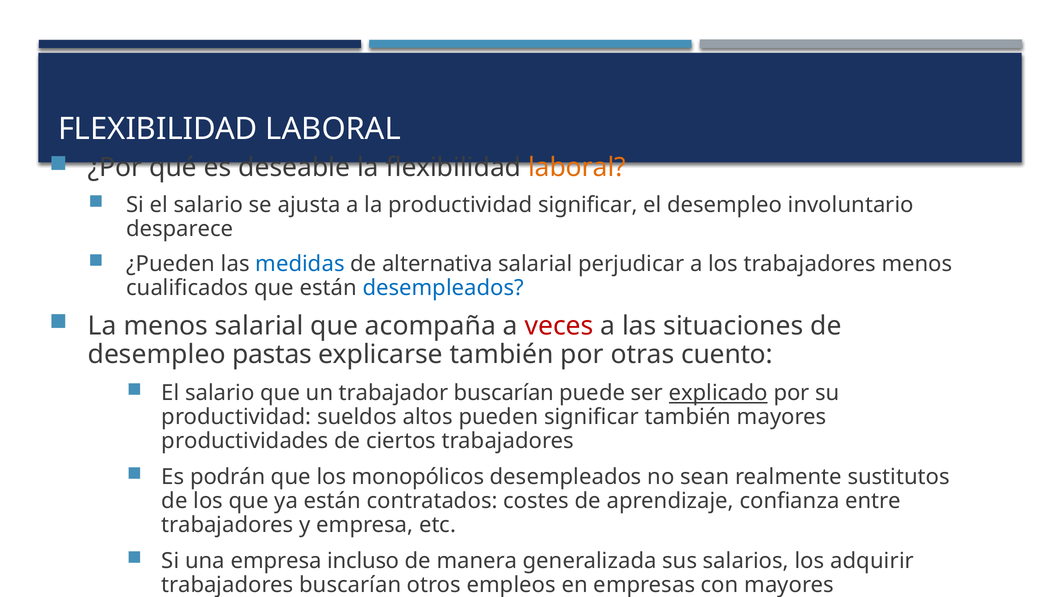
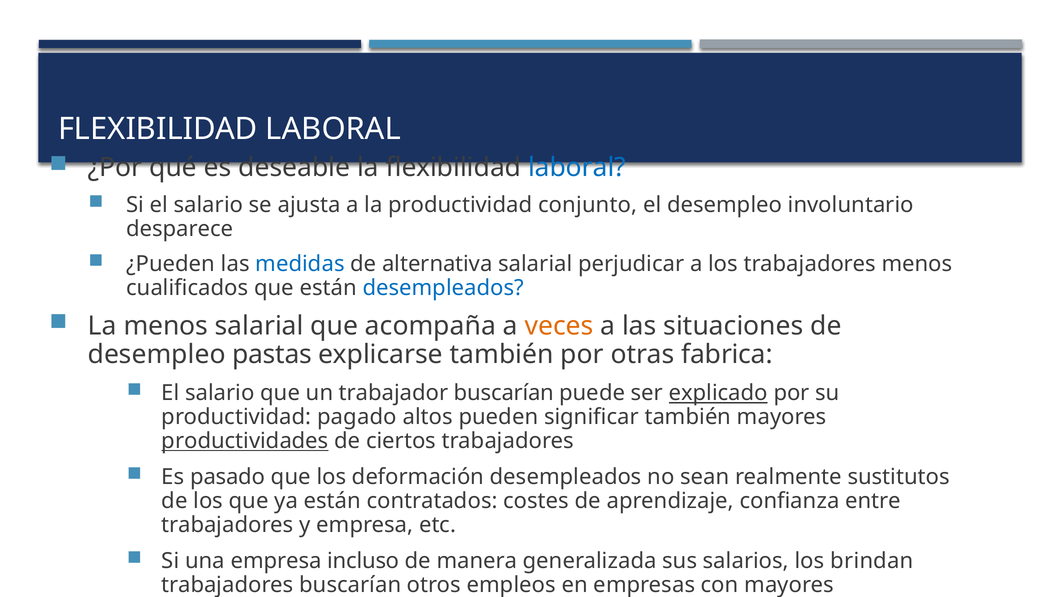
laboral colour: orange -> blue (577, 168)
productividad significar: significar -> conjunto (588, 205)
veces colour: red -> orange (559, 326)
cuento: cuento -> fabrica (727, 355)
sueldos: sueldos -> pagado (357, 417)
productividades underline: none -> present (245, 441)
podrán: podrán -> pasado (228, 477)
monopólicos: monopólicos -> deformación (418, 477)
adquirir: adquirir -> brindan (872, 561)
